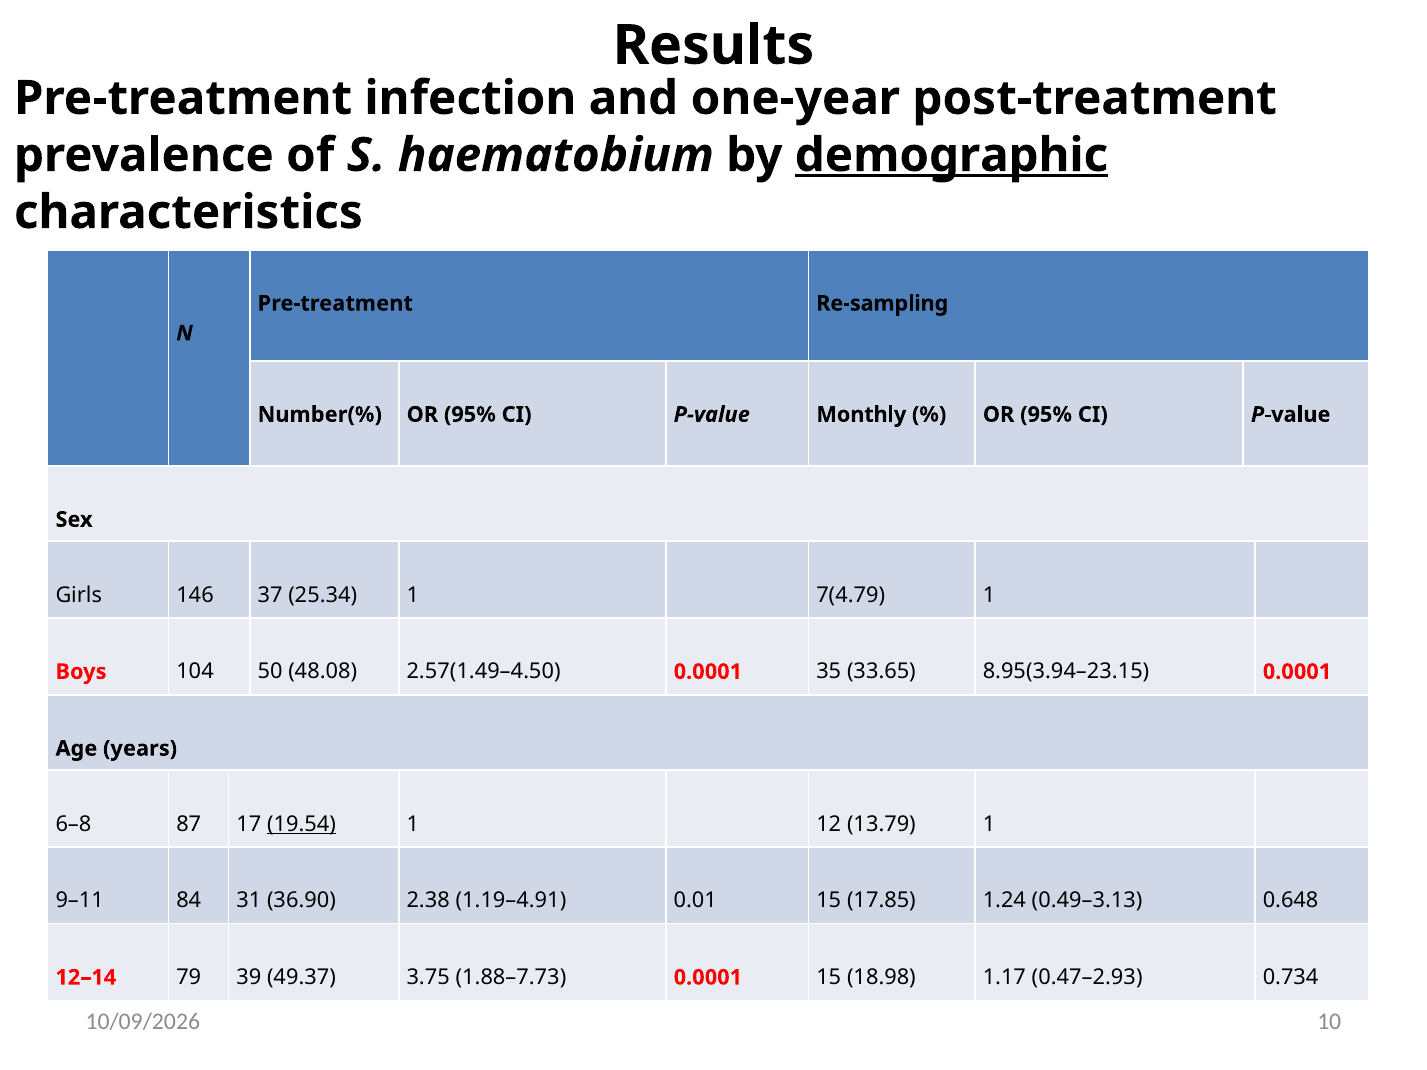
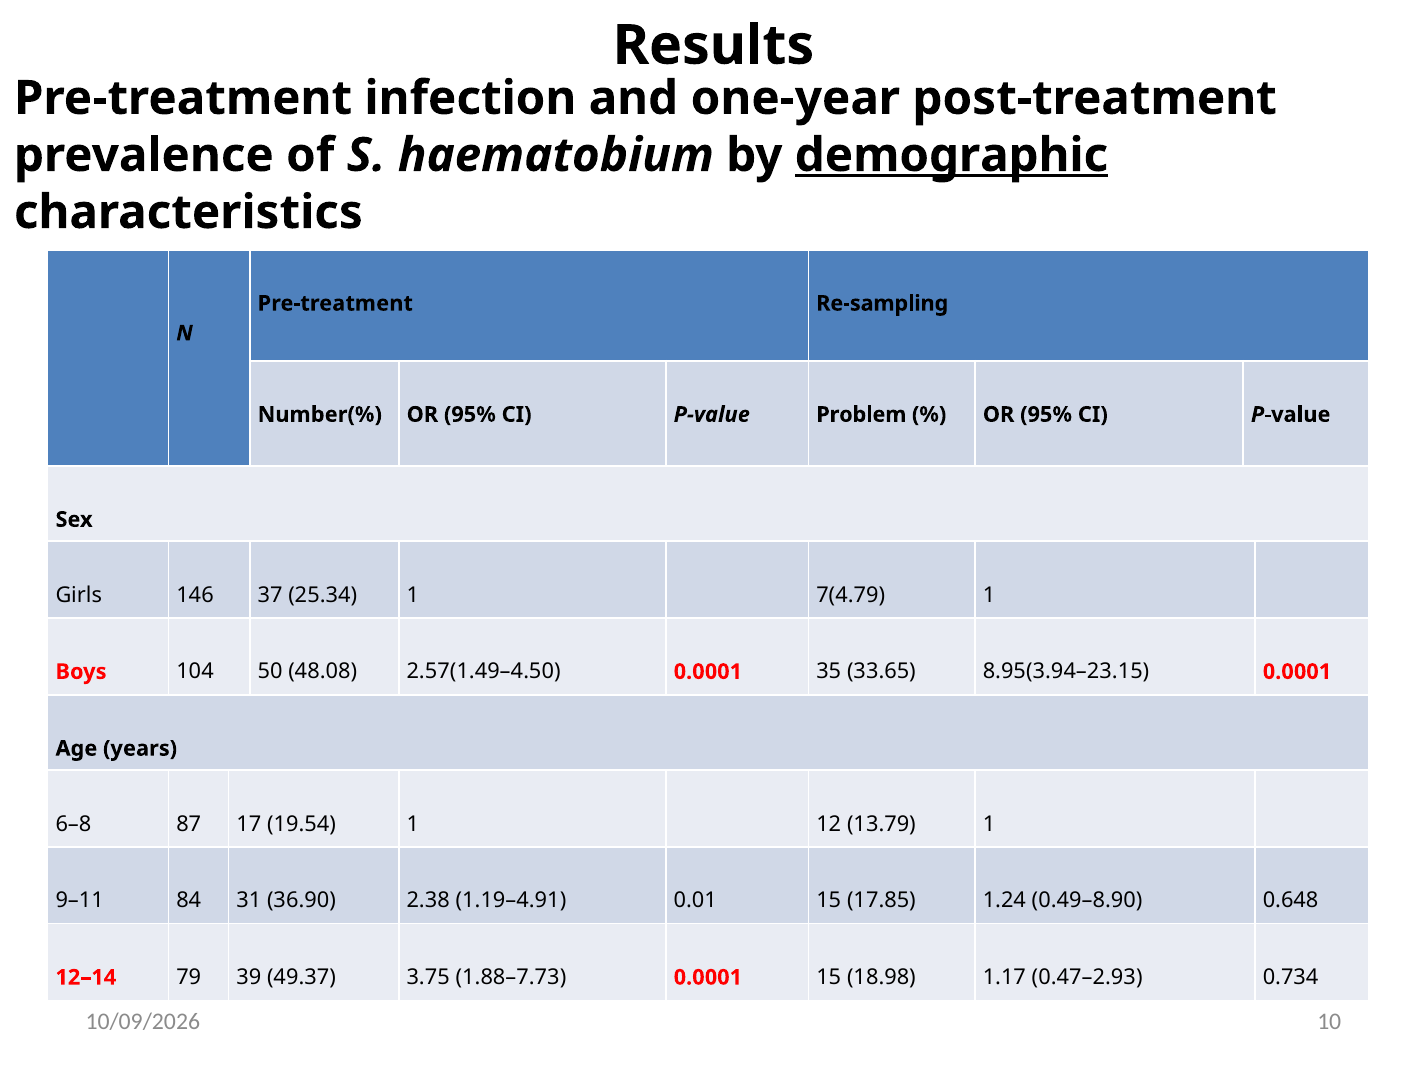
Monthly: Monthly -> Problem (861, 415)
19.54 underline: present -> none (301, 824)
0.49–3.13: 0.49–3.13 -> 0.49–8.90 (1087, 901)
